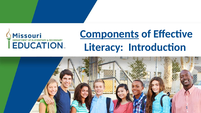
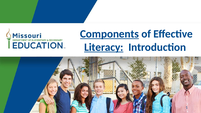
Literacy underline: none -> present (104, 47)
